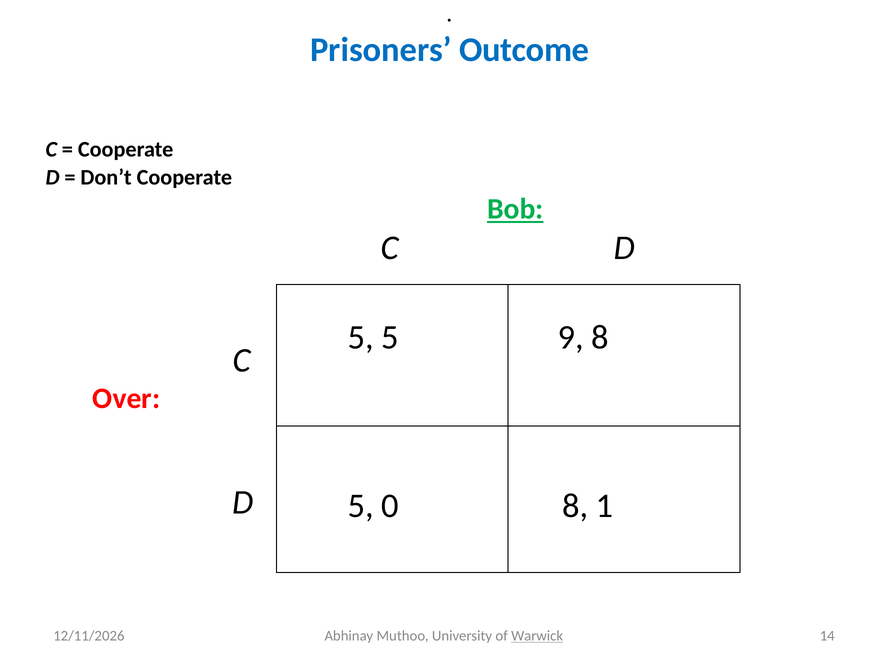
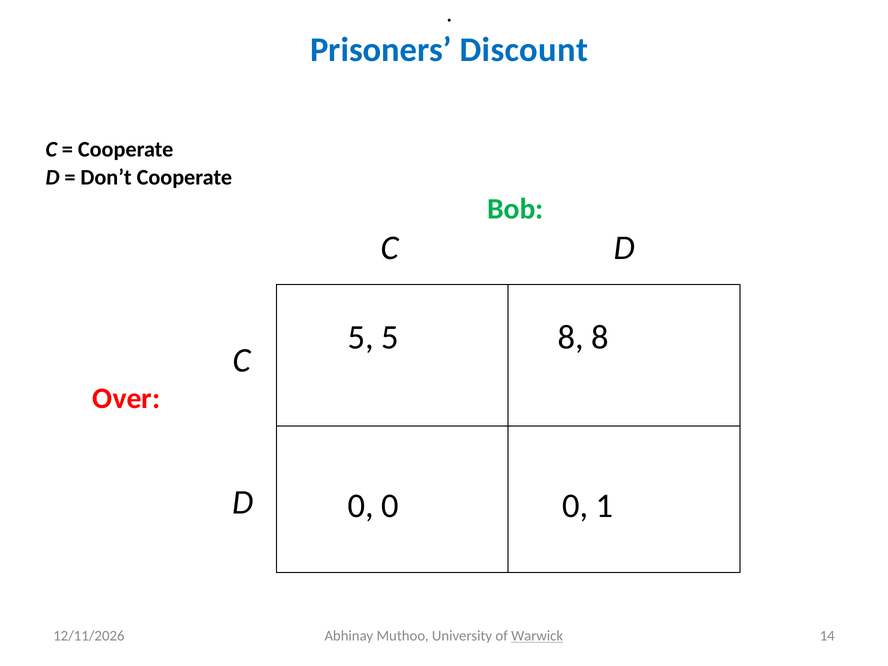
Outcome: Outcome -> Discount (524, 50)
Bob underline: present -> none (515, 209)
5 9: 9 -> 8 (571, 337)
5: 5 -> 0 (361, 506)
8: 8 -> 0 (575, 506)
